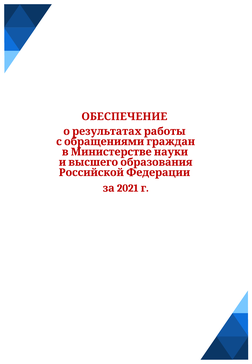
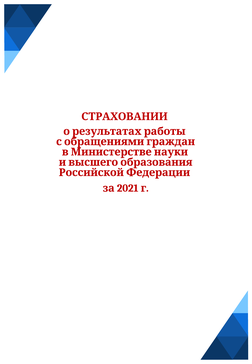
ОБЕСПЕЧЕНИЕ: ОБЕСПЕЧЕНИЕ -> СТРАХОВАНИИ (125, 117)
